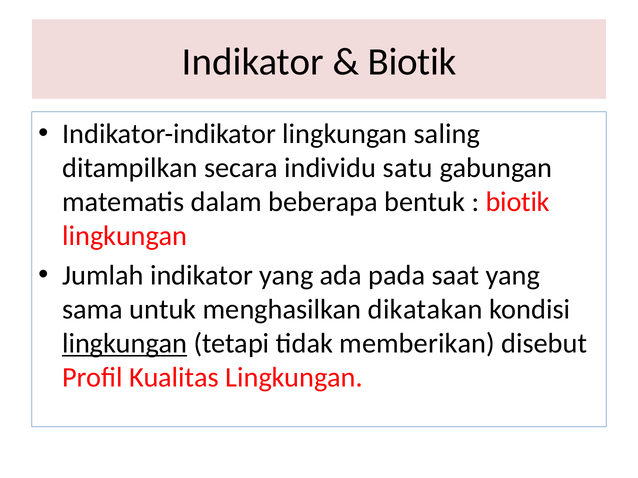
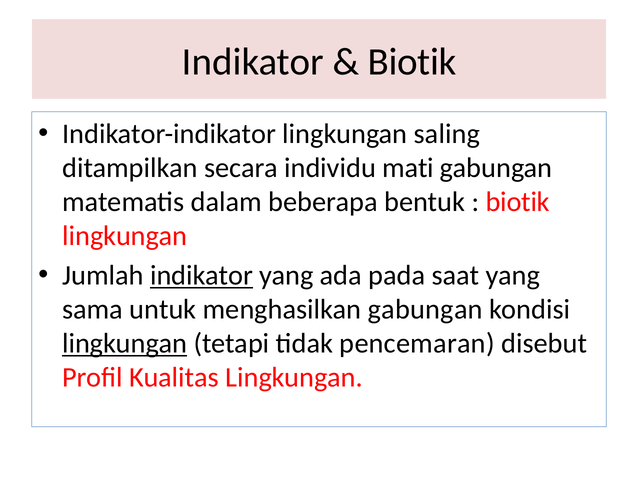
satu: satu -> mati (408, 168)
indikator underline: none -> present (202, 276)
menghasilkan dikatakan: dikatakan -> gabungan (425, 310)
memberikan: memberikan -> pencemaran (417, 344)
